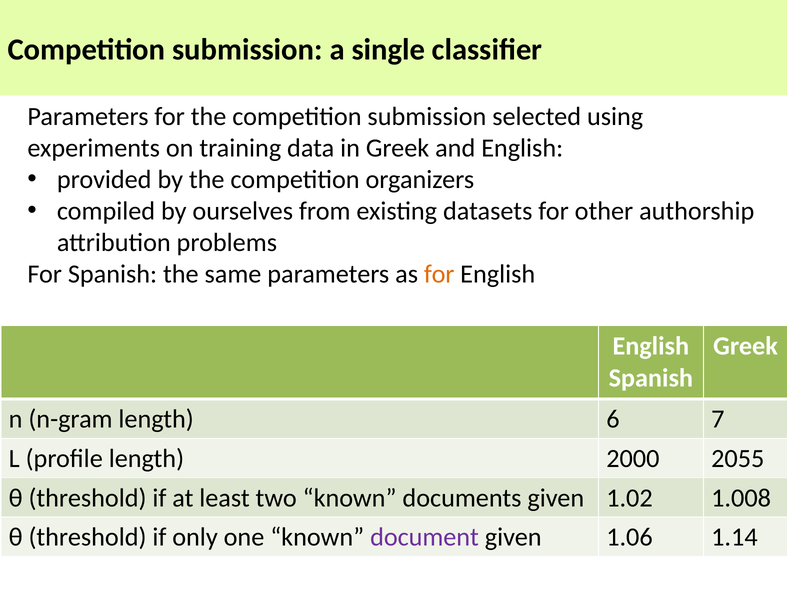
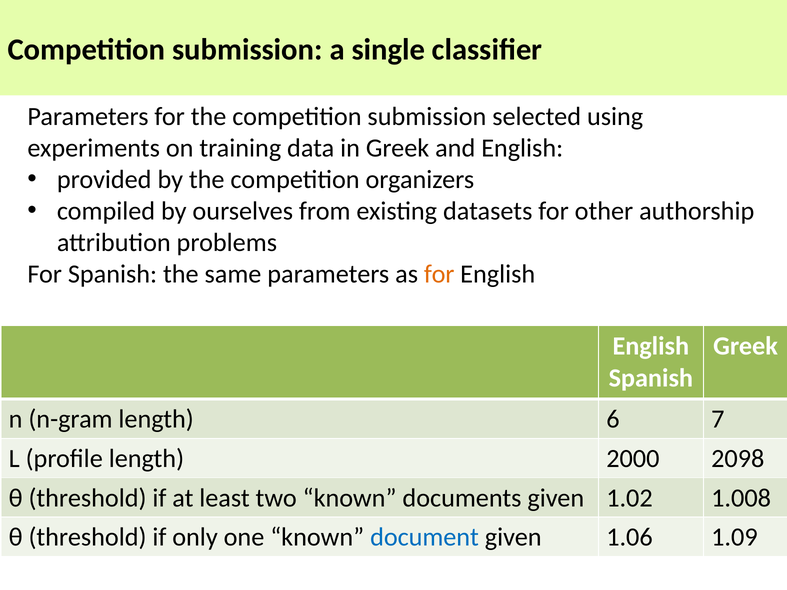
2055: 2055 -> 2098 (738, 459)
document colour: purple -> blue (425, 538)
1.14: 1.14 -> 1.09 (734, 538)
